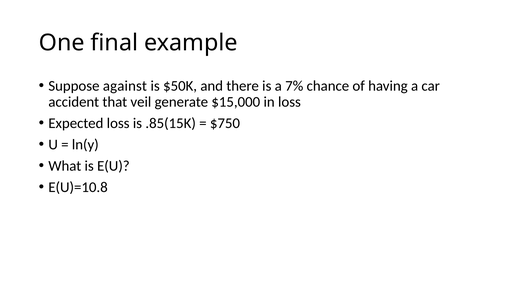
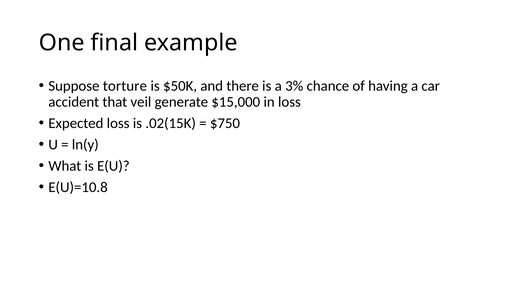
against: against -> torture (125, 86)
7%: 7% -> 3% (294, 86)
.85(15K: .85(15K -> .02(15K (171, 123)
